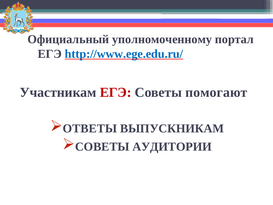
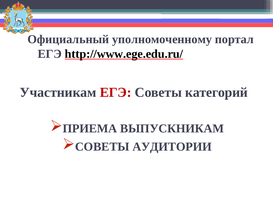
http://www.ege.edu.ru/ colour: blue -> black (124, 54)
помогают: помогают -> категорий (216, 92)
ОТВЕТЫ: ОТВЕТЫ -> ПРИЕМА (90, 128)
